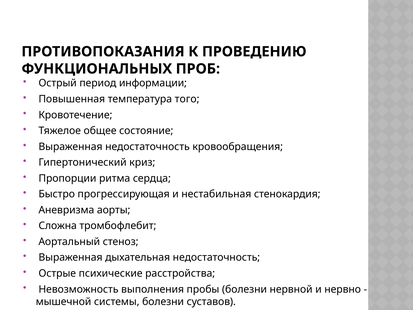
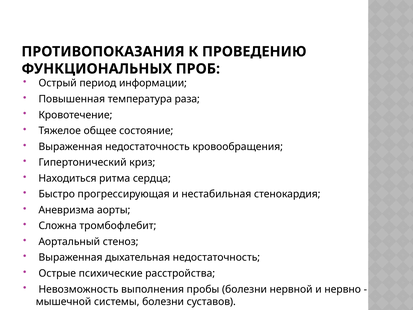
того: того -> раза (187, 99)
Пропорции: Пропорции -> Находиться (68, 178)
